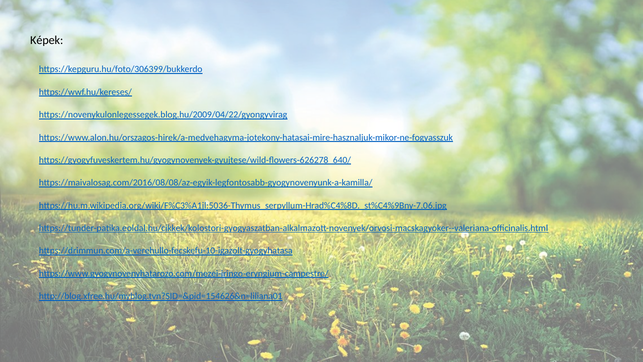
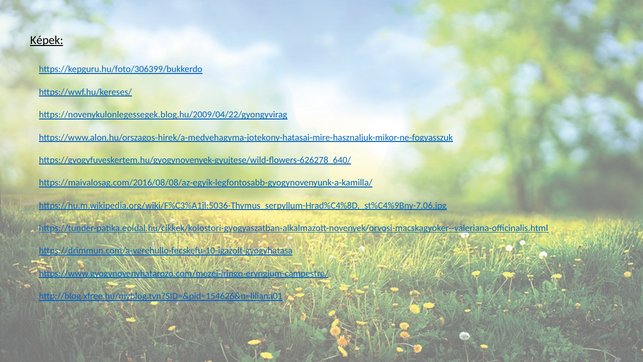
Képek underline: none -> present (47, 40)
